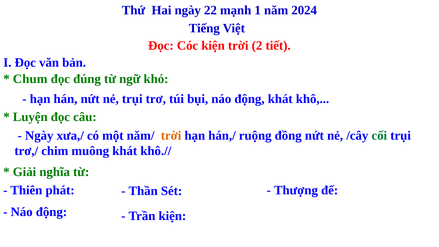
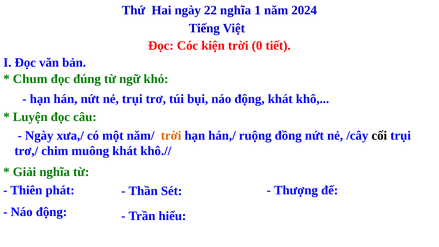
22 mạnh: mạnh -> nghĩa (236, 10)
2: 2 -> 0 (257, 46)
cối colour: green -> black (379, 136)
Trần kiện: kiện -> hiểu (172, 216)
